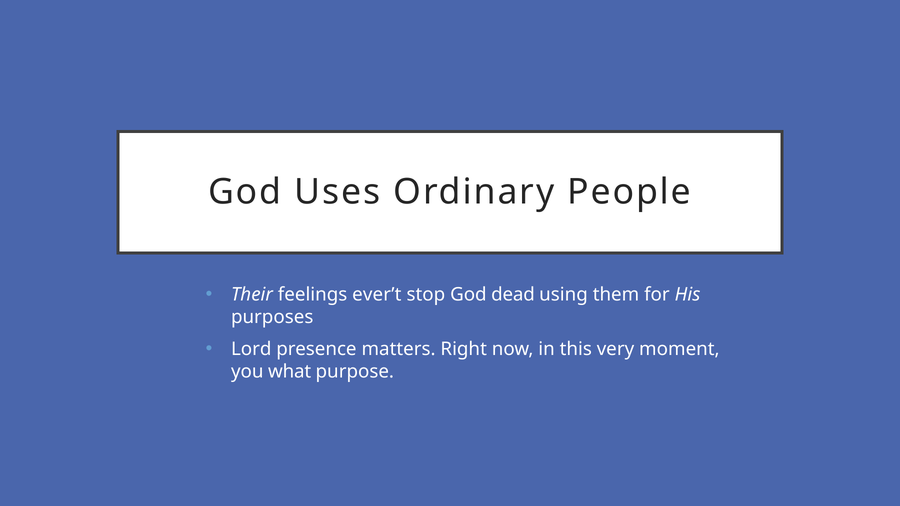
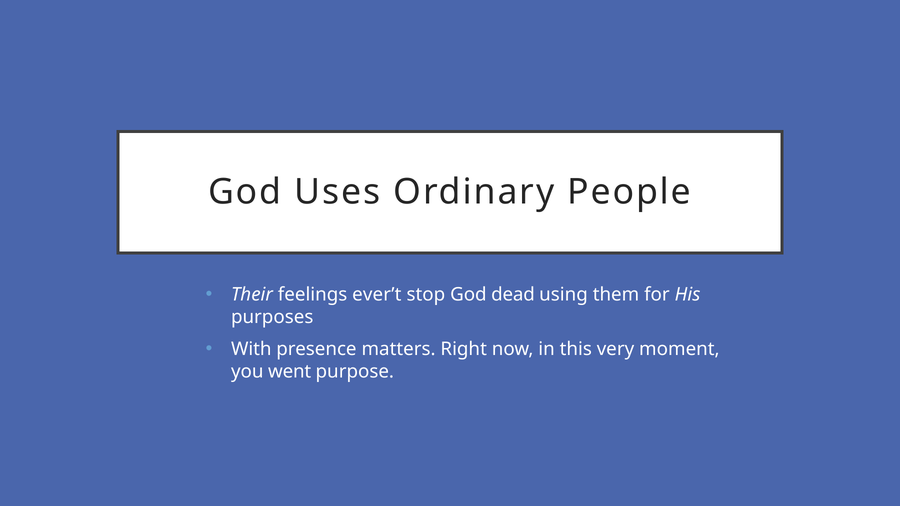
Lord: Lord -> With (251, 349)
what: what -> went (290, 372)
